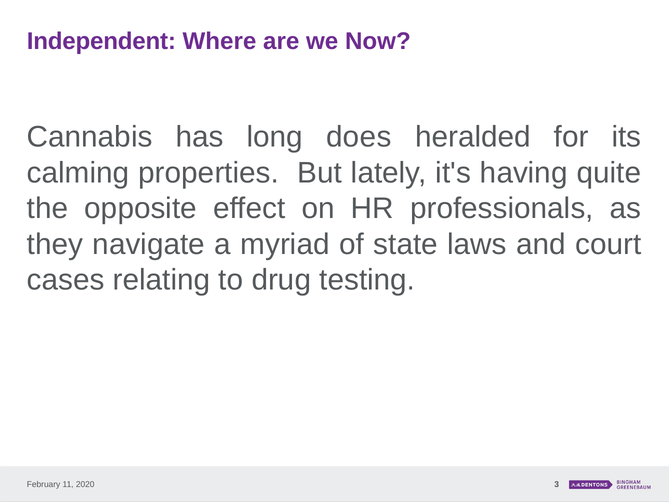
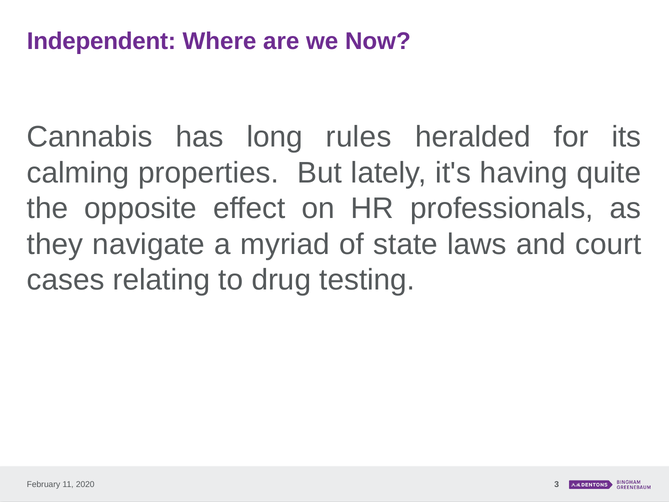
does: does -> rules (359, 137)
